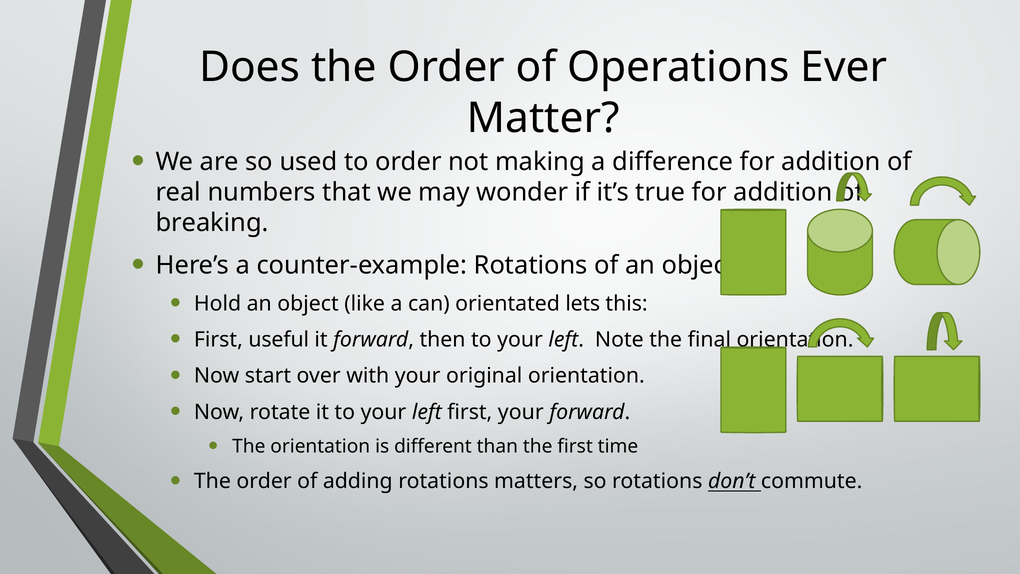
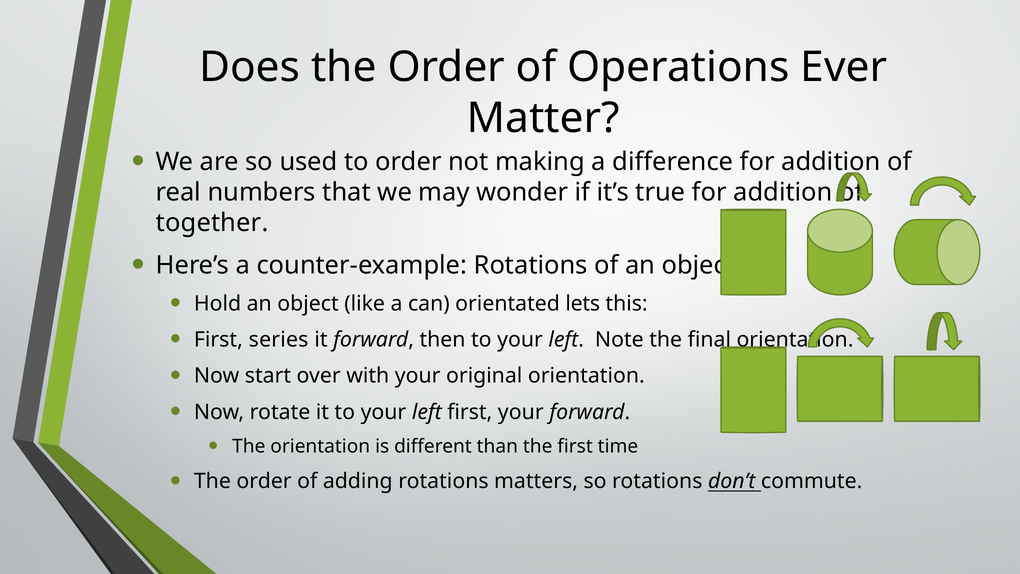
breaking: breaking -> together (212, 223)
useful: useful -> series (279, 340)
